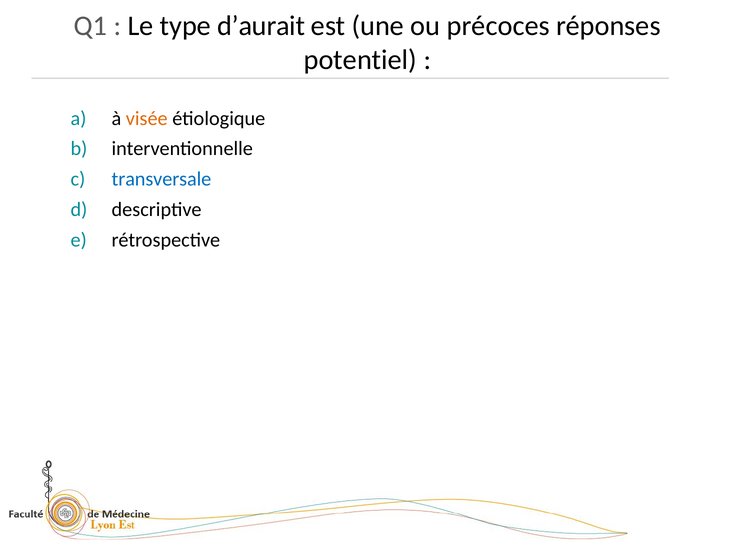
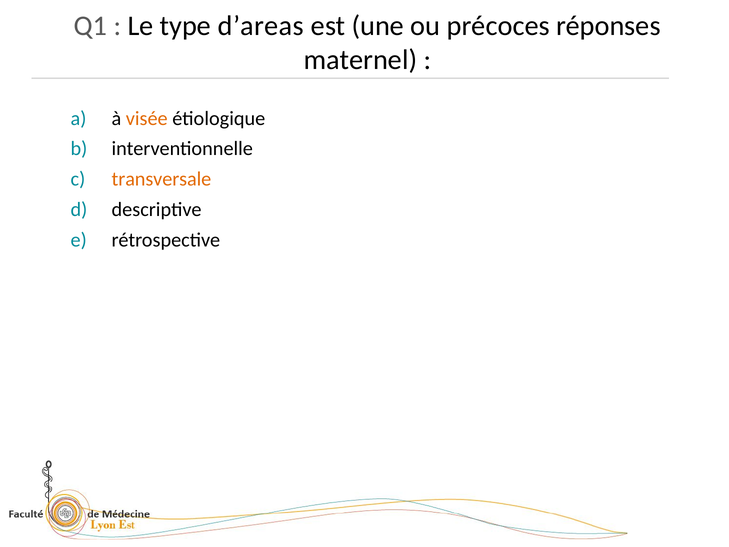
d’aurait: d’aurait -> d’areas (261, 26)
potentiel: potentiel -> maternel (360, 60)
transversale colour: blue -> orange (161, 179)
